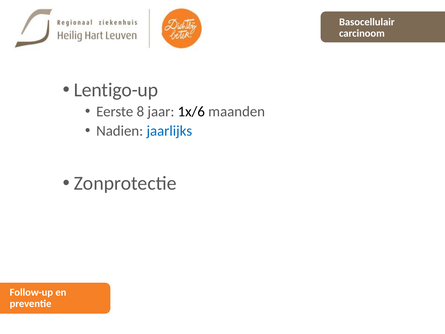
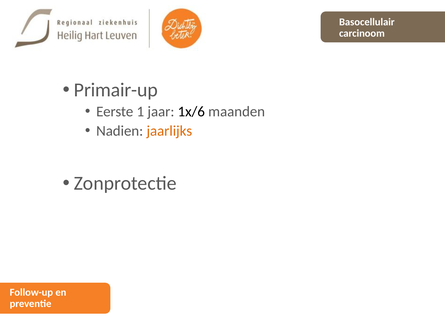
Lentigo-up: Lentigo-up -> Primair-up (116, 90)
Eerste 8: 8 -> 1 (140, 112)
jaarlijks colour: blue -> orange (169, 131)
